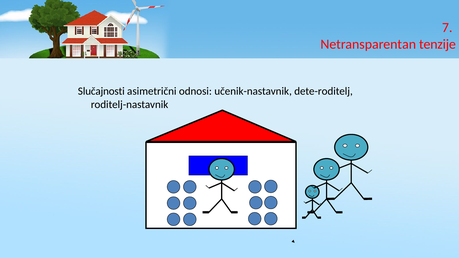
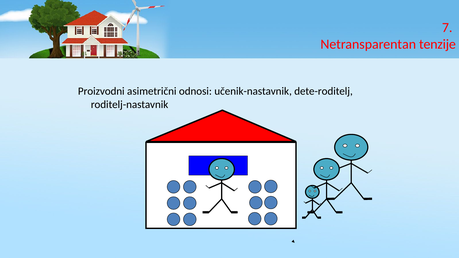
Slučajnosti: Slučajnosti -> Proizvodni (101, 91)
